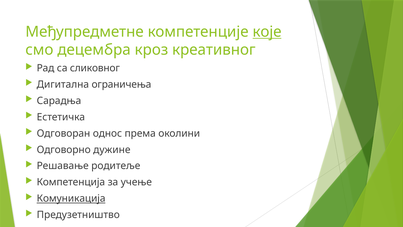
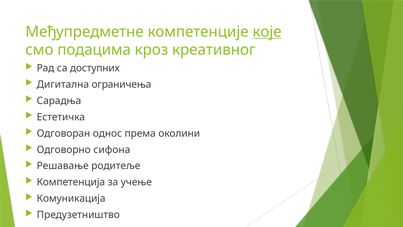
децембра: децембра -> подацима (94, 50)
сликовног: сликовног -> доступних (95, 68)
дужине: дужине -> сифона (112, 149)
Комуникација underline: present -> none (71, 198)
